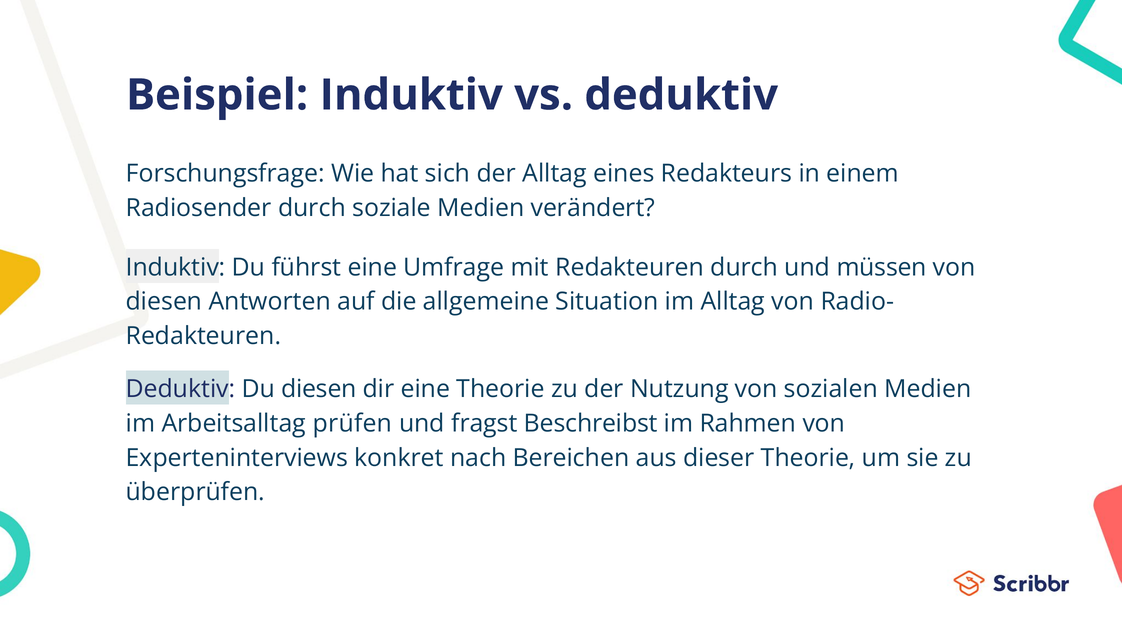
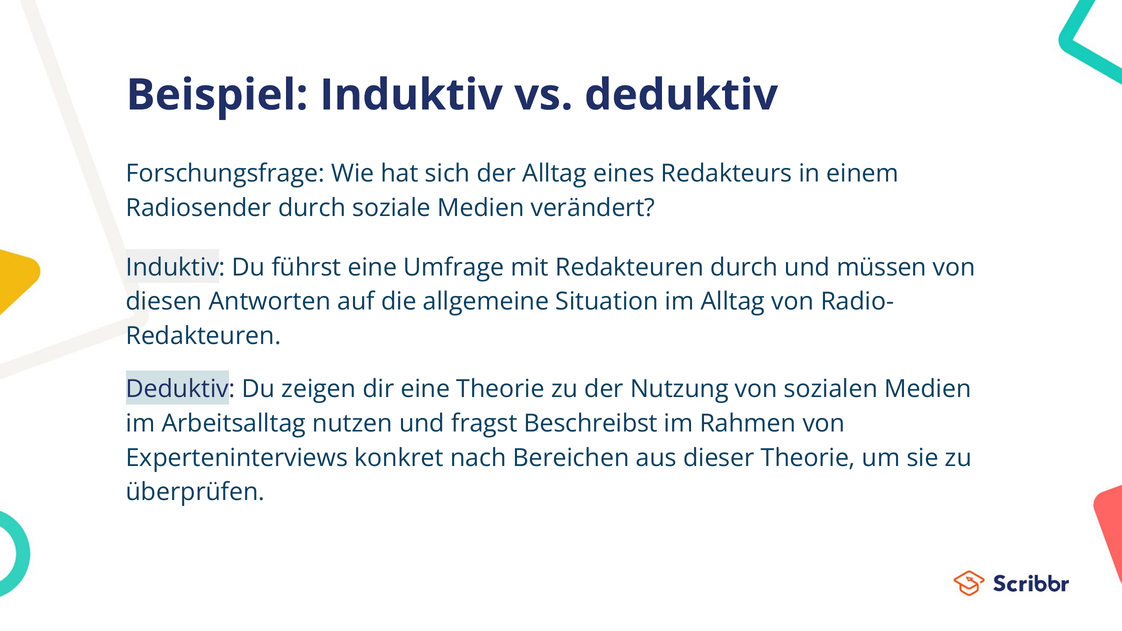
Du diesen: diesen -> zeigen (319, 389)
prüfen: prüfen -> nutzen (353, 424)
